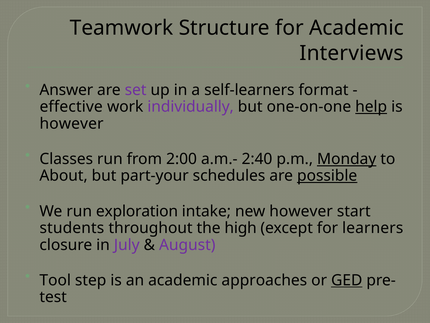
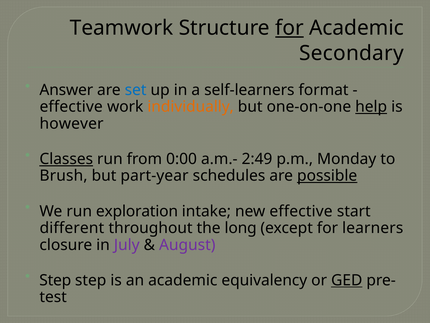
for underline: none -> present (289, 28)
Interviews: Interviews -> Secondary (352, 53)
set colour: purple -> blue (136, 90)
individually colour: purple -> orange (191, 107)
Classes underline: none -> present (66, 159)
2:00: 2:00 -> 0:00 (182, 159)
2:40: 2:40 -> 2:49 (257, 159)
Monday underline: present -> none (347, 159)
About: About -> Brush (63, 176)
part-your: part-your -> part-year (155, 176)
new however: however -> effective (301, 211)
students: students -> different (72, 228)
high: high -> long (241, 228)
Tool: Tool -> Step (55, 280)
approaches: approaches -> equivalency (264, 280)
